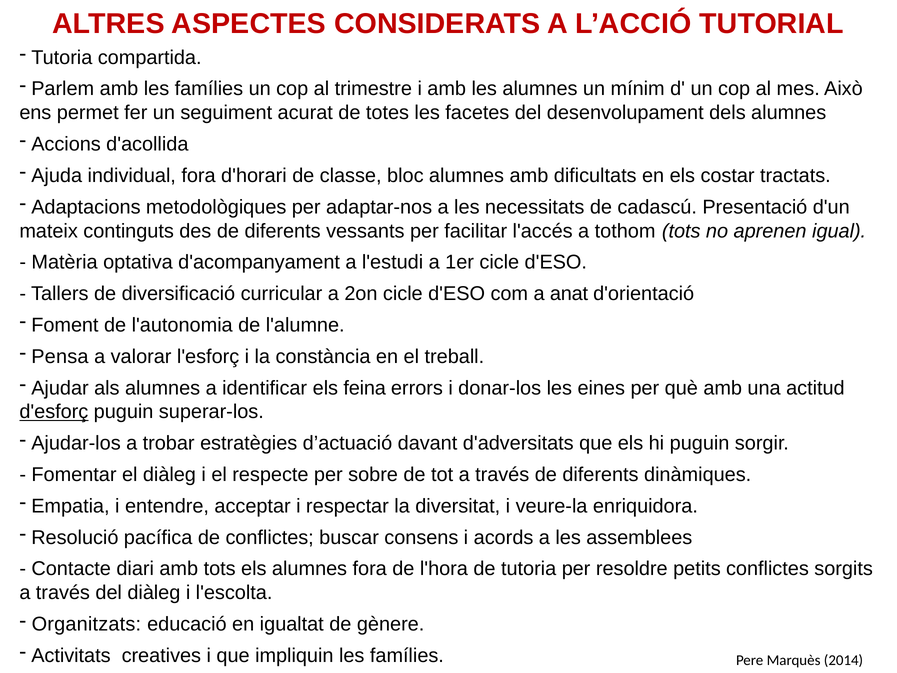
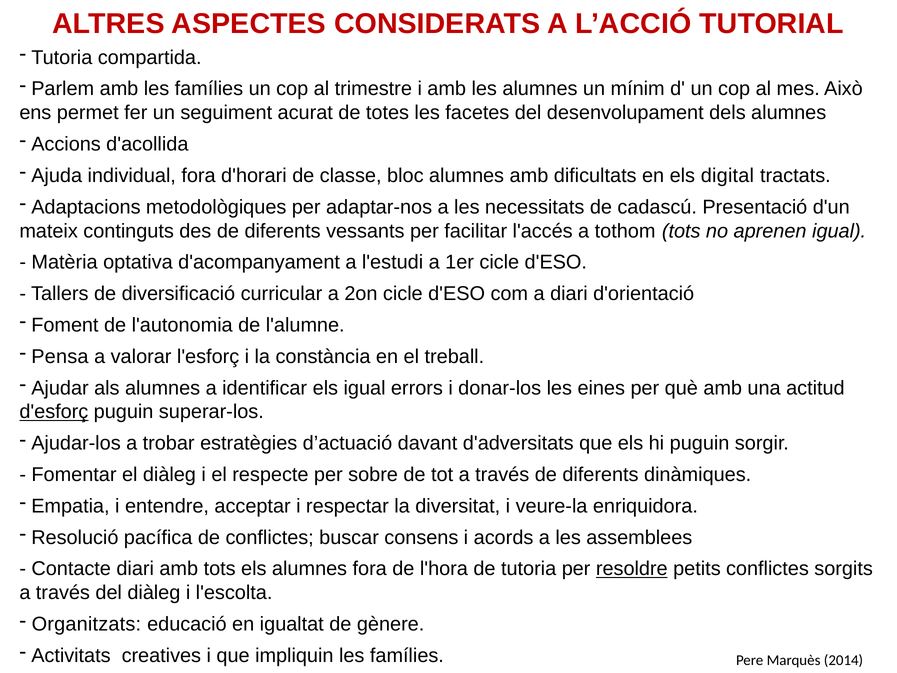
costar: costar -> digital (727, 176)
a anat: anat -> diari (569, 294)
els feina: feina -> igual (365, 388)
resoldre underline: none -> present (632, 569)
